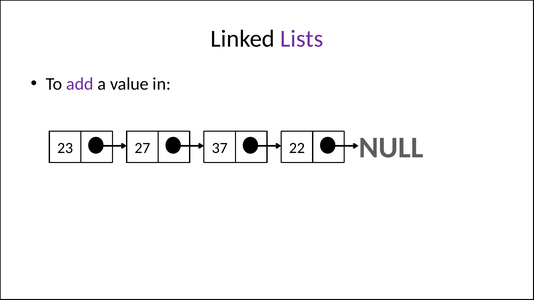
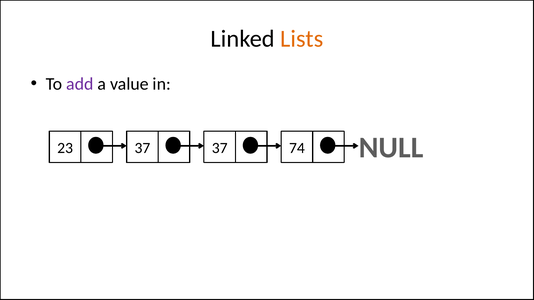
Lists colour: purple -> orange (302, 39)
23 27: 27 -> 37 (142, 148)
22: 22 -> 74 (297, 148)
